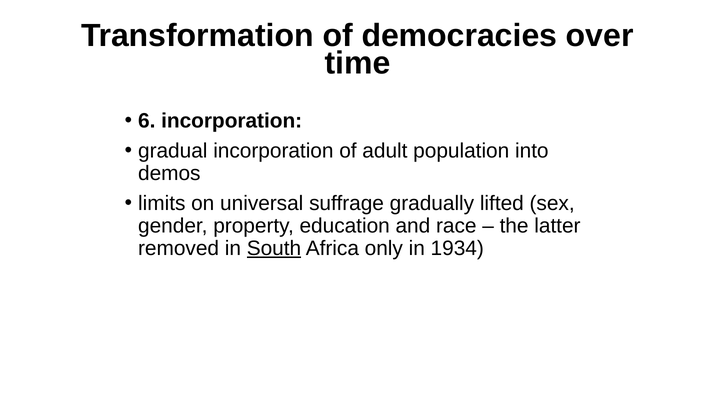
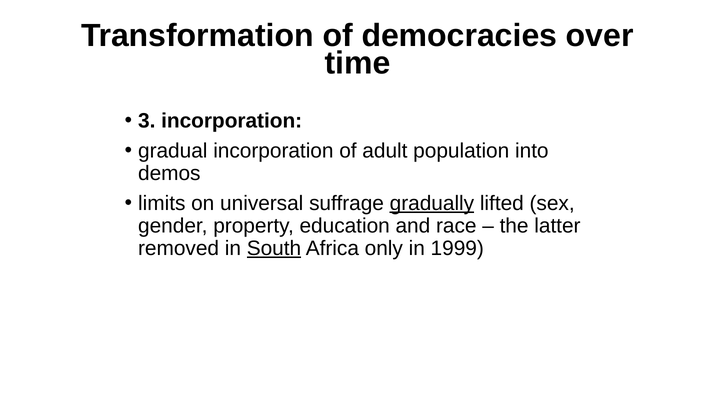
6: 6 -> 3 (147, 121)
gradually underline: none -> present (432, 203)
1934: 1934 -> 1999 (457, 248)
